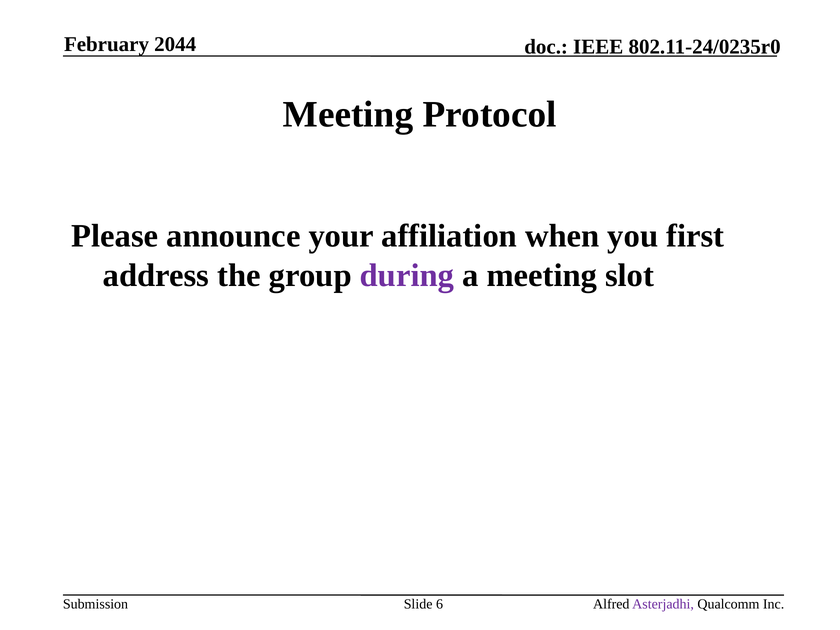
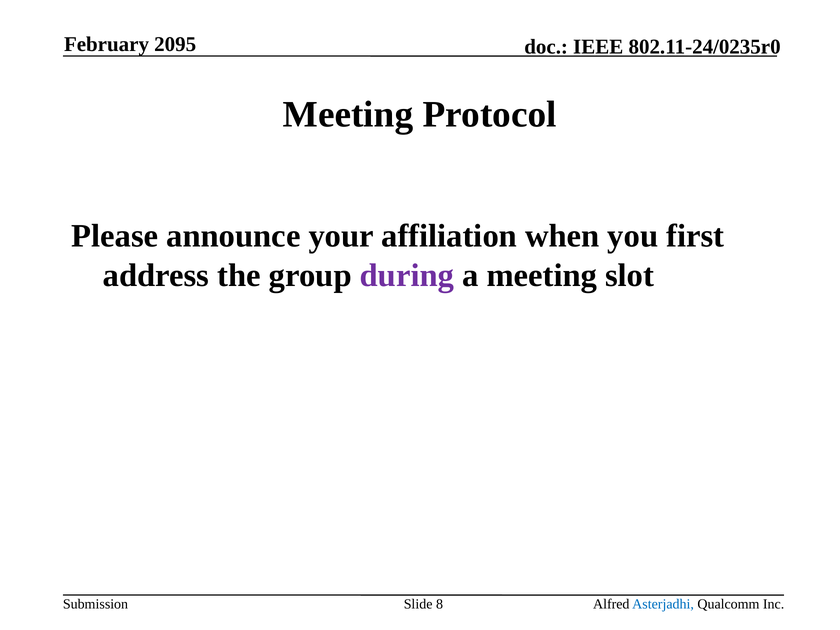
2044: 2044 -> 2095 (175, 45)
6: 6 -> 8 (440, 604)
Asterjadhi colour: purple -> blue (663, 604)
